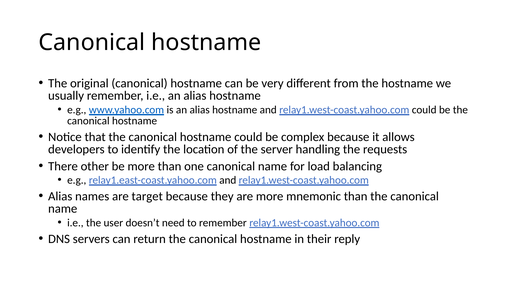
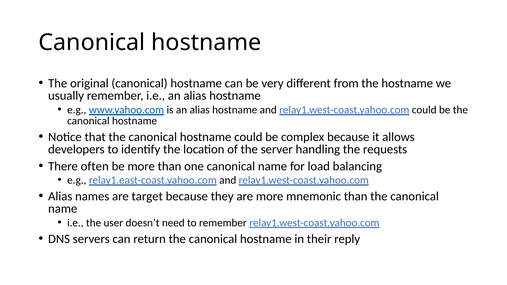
other: other -> often (95, 166)
